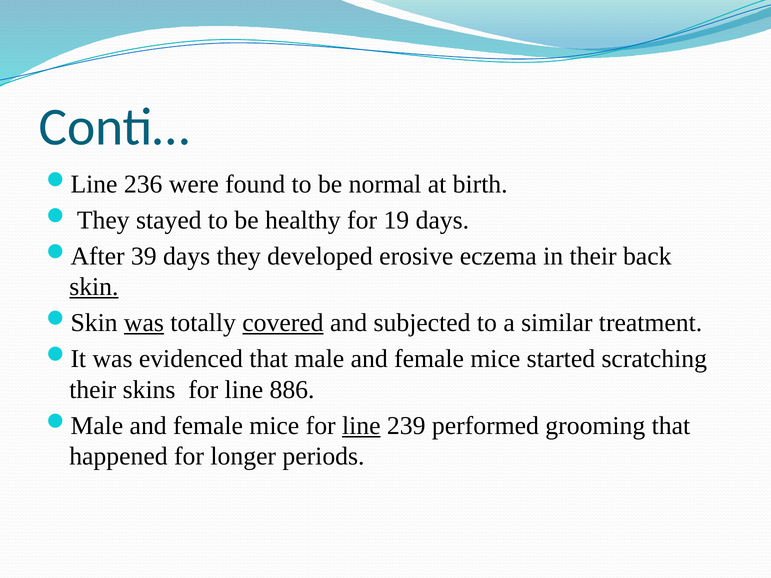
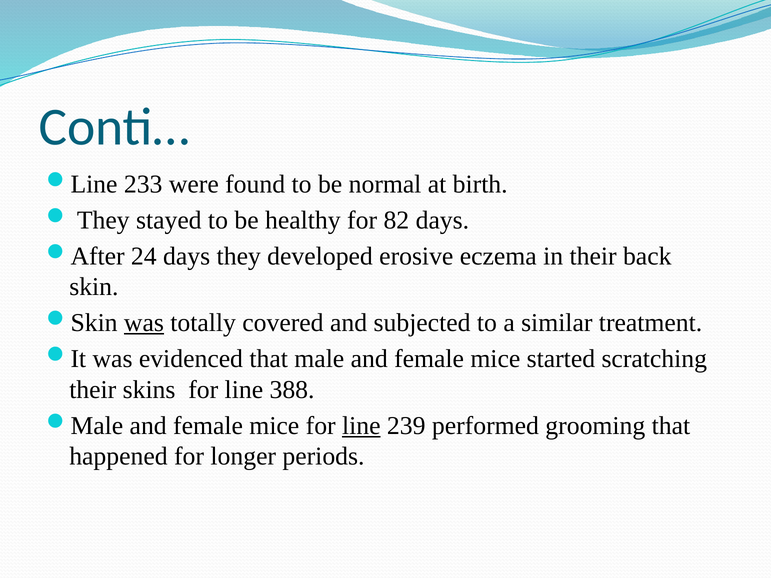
236: 236 -> 233 (143, 184)
19: 19 -> 82 (396, 220)
39: 39 -> 24 (144, 256)
skin underline: present -> none (94, 287)
covered underline: present -> none (283, 323)
886: 886 -> 388 (292, 390)
